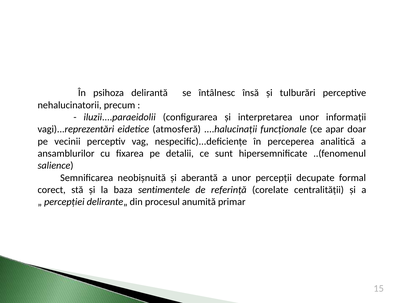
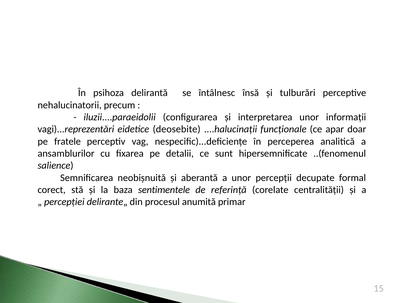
atmosferă: atmosferă -> deosebite (177, 129)
vecinii: vecinii -> fratele (67, 141)
